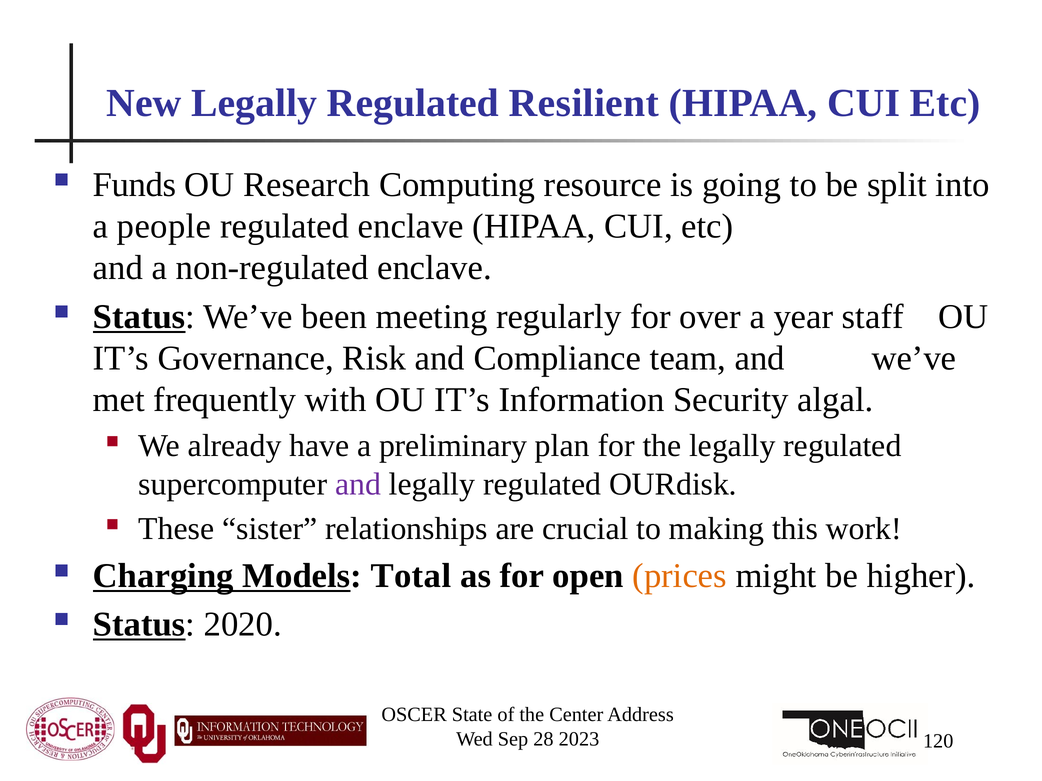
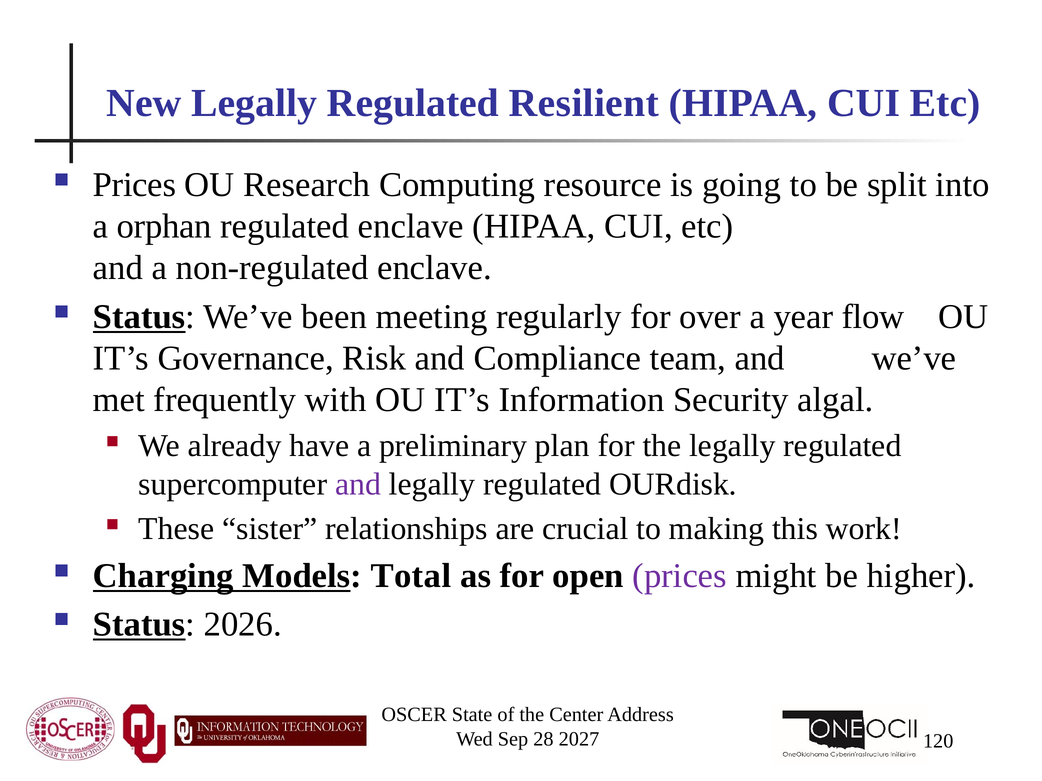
Funds: Funds -> Prices (134, 185)
people: people -> orphan (164, 226)
staff: staff -> flow (873, 317)
prices colour: orange -> purple (680, 576)
2020: 2020 -> 2026 (243, 625)
2023: 2023 -> 2027 (579, 739)
